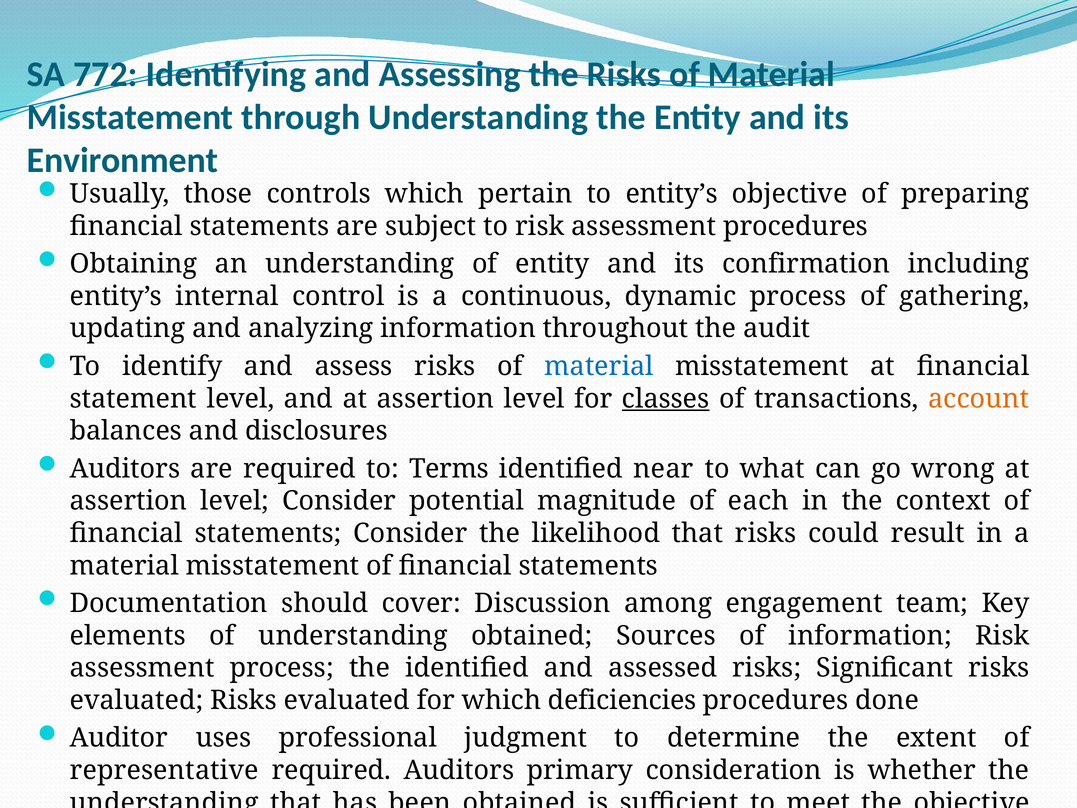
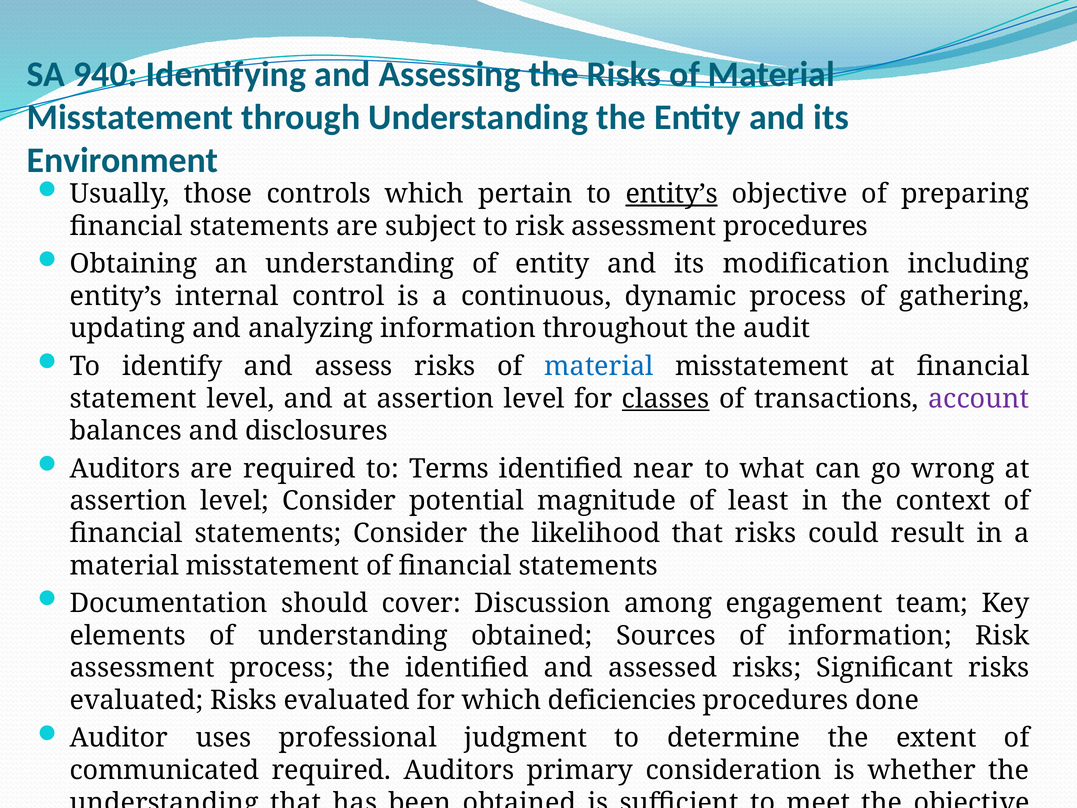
772: 772 -> 940 (105, 74)
entity’s underline: none -> present (672, 194)
confirmation: confirmation -> modification (806, 264)
account colour: orange -> purple (979, 399)
each: each -> least (758, 501)
representative: representative -> communicated (164, 770)
